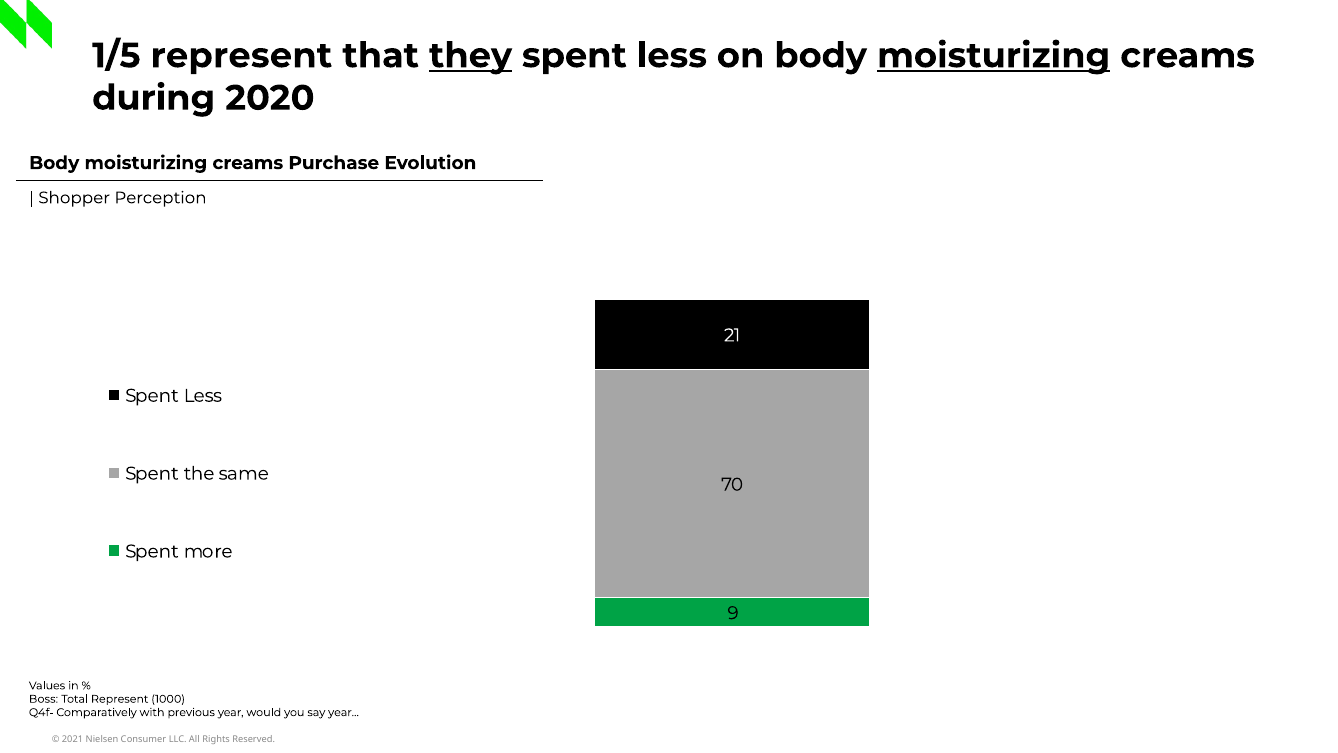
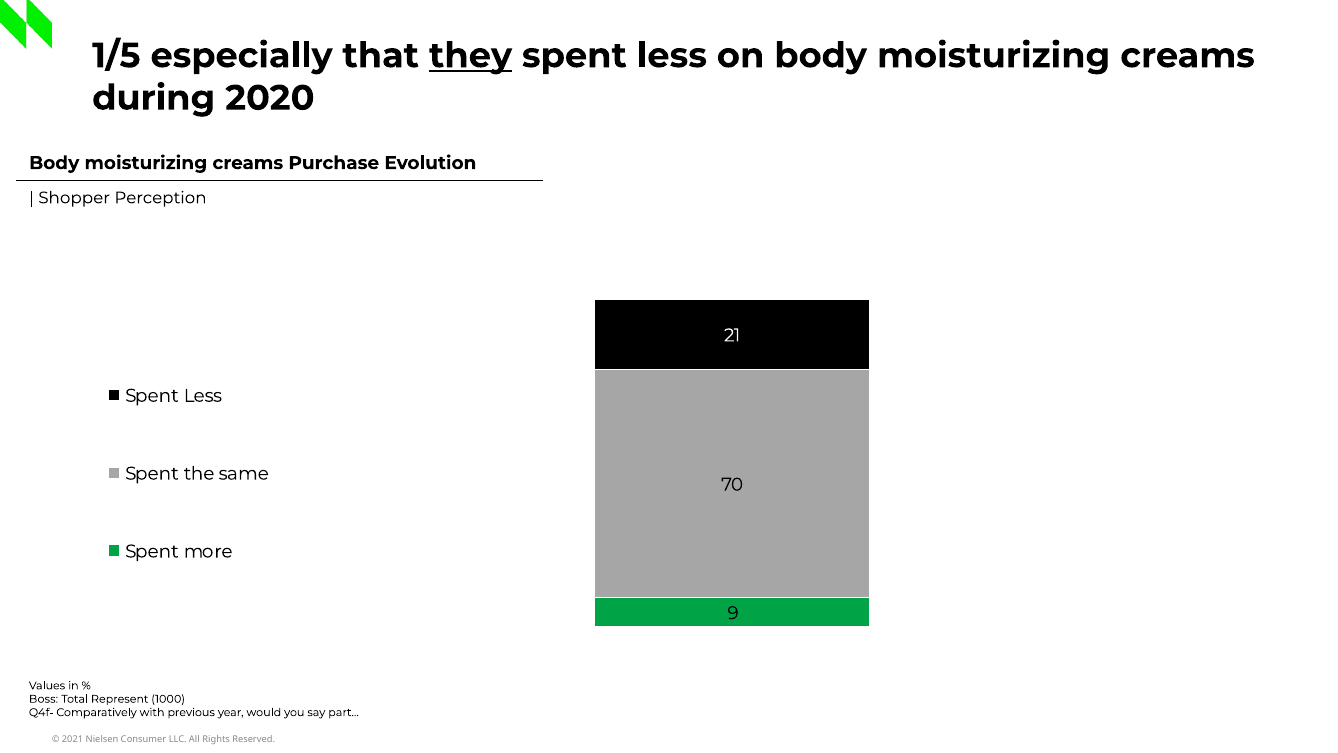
1/5 represent: represent -> especially (242, 56)
moisturizing underline: present -> none (994, 56)
year…: year… -> part… (343, 712)
